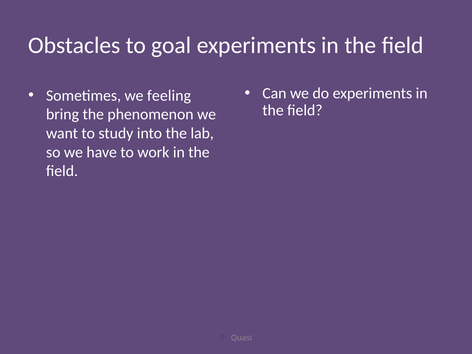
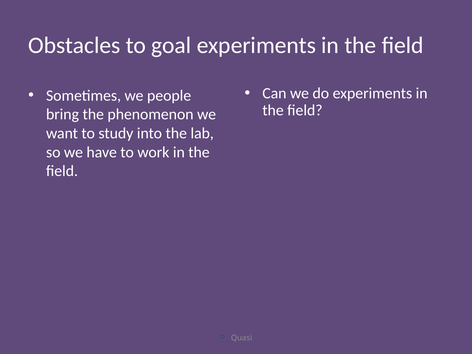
feeling: feeling -> people (169, 96)
